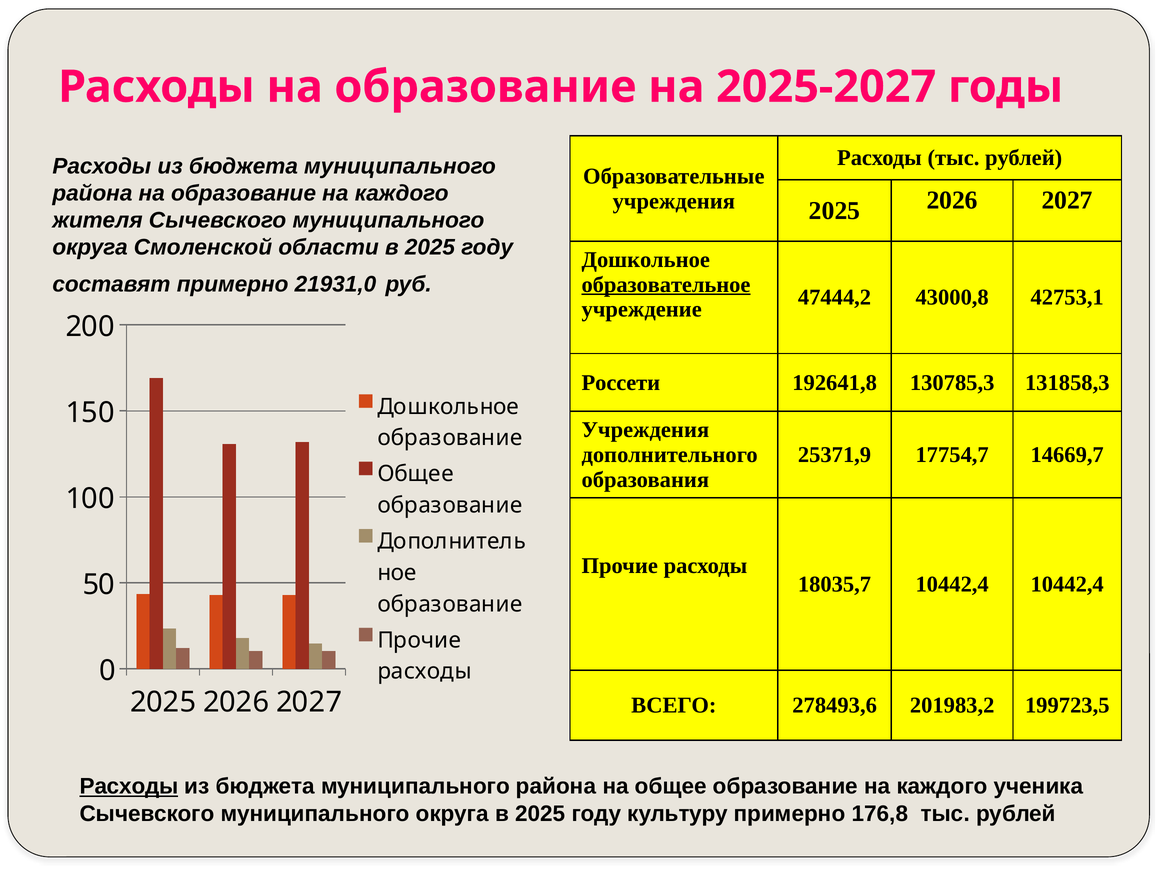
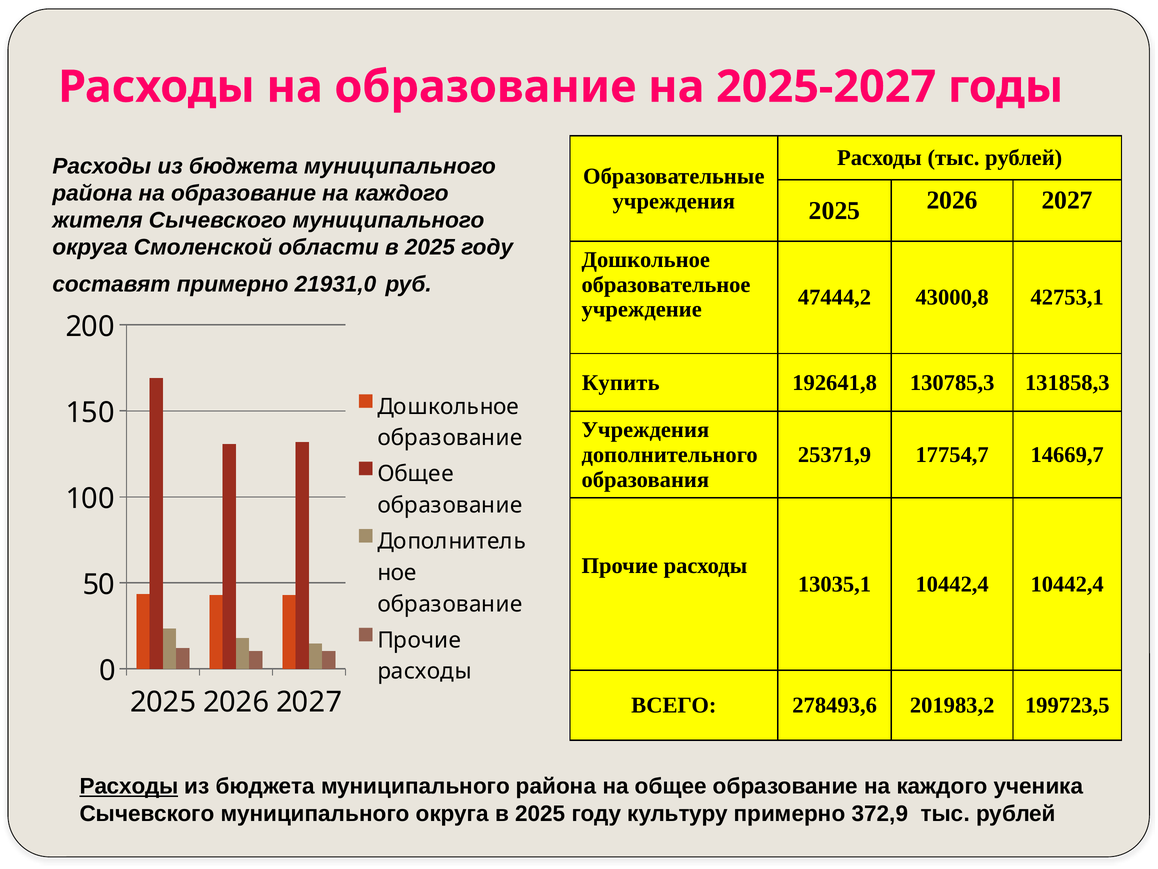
образовательное underline: present -> none (666, 284)
Россети: Россети -> Купить (621, 382)
18035,7: 18035,7 -> 13035,1 (835, 584)
176,8: 176,8 -> 372,9 (880, 813)
